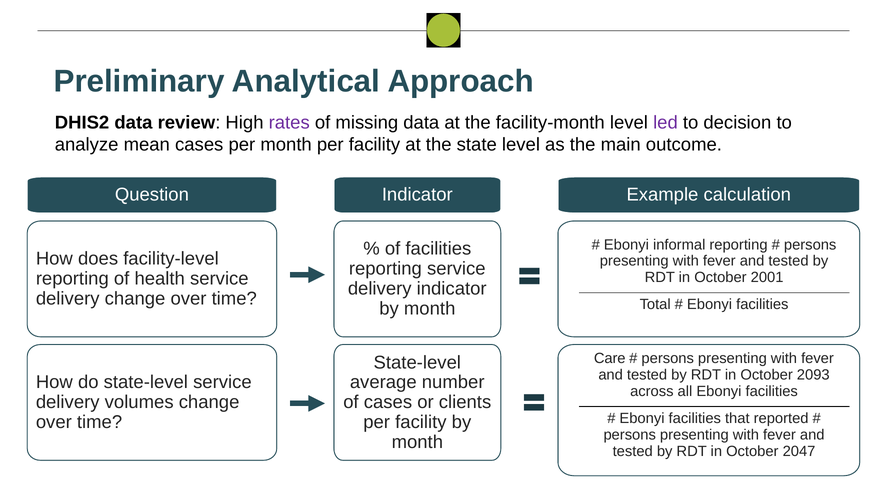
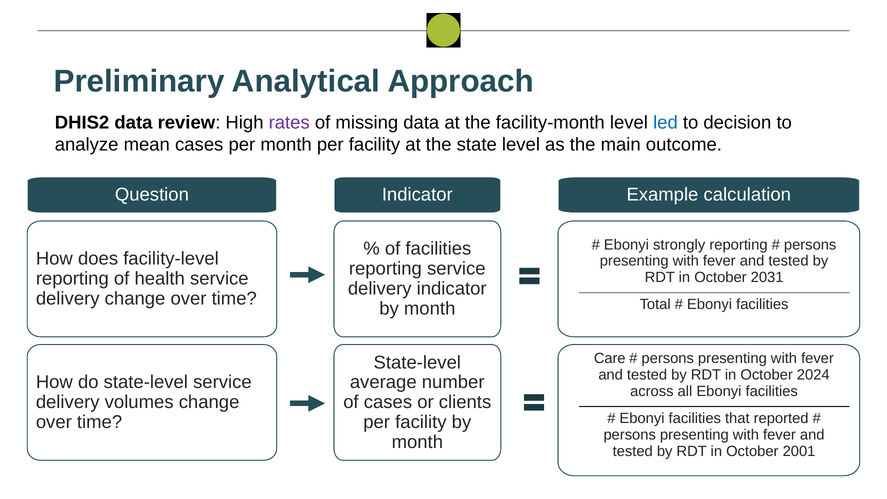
led colour: purple -> blue (665, 122)
informal: informal -> strongly (679, 245)
2001: 2001 -> 2031 (767, 277)
2093: 2093 -> 2024 (813, 375)
2047: 2047 -> 2001 (799, 451)
